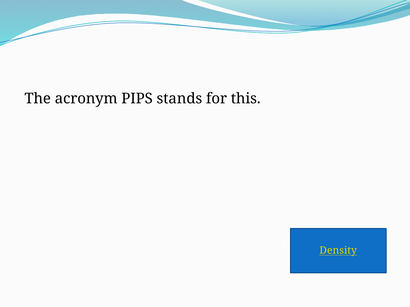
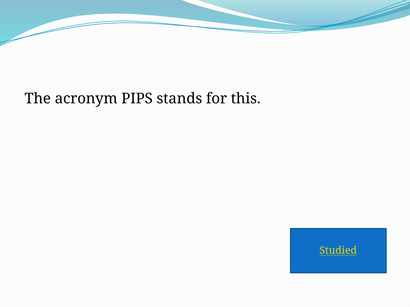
Density: Density -> Studied (338, 251)
